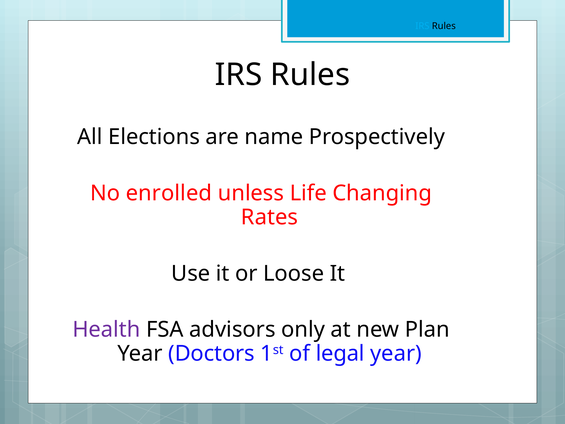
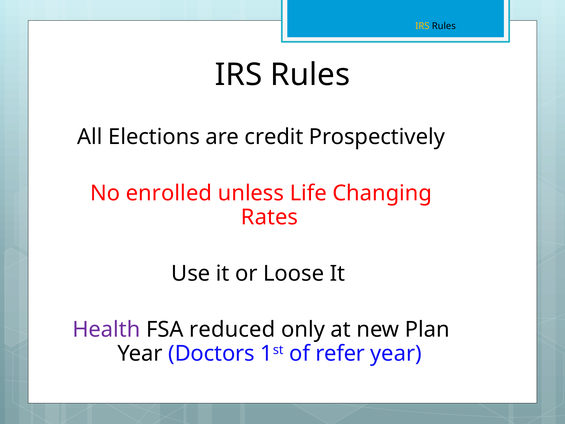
IRS colour: light blue -> yellow (422, 26)
name: name -> credit (274, 137)
advisors: advisors -> reduced (232, 330)
legal: legal -> refer (340, 353)
